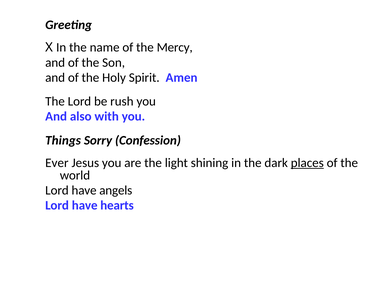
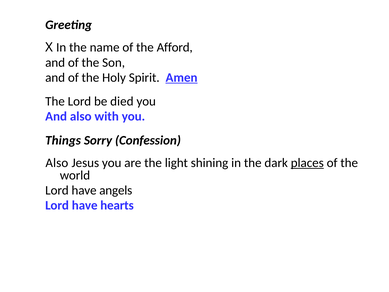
Mercy: Mercy -> Afford (175, 47)
Amen underline: none -> present (182, 77)
rush: rush -> died (122, 101)
Ever: Ever -> Also (57, 163)
